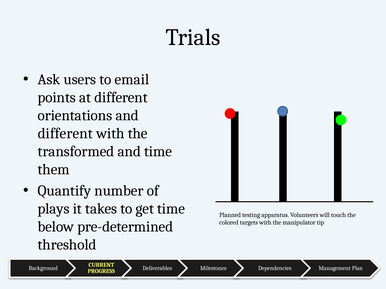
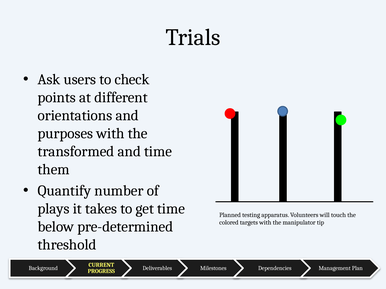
email: email -> check (132, 80)
different: different -> purposes (65, 134)
